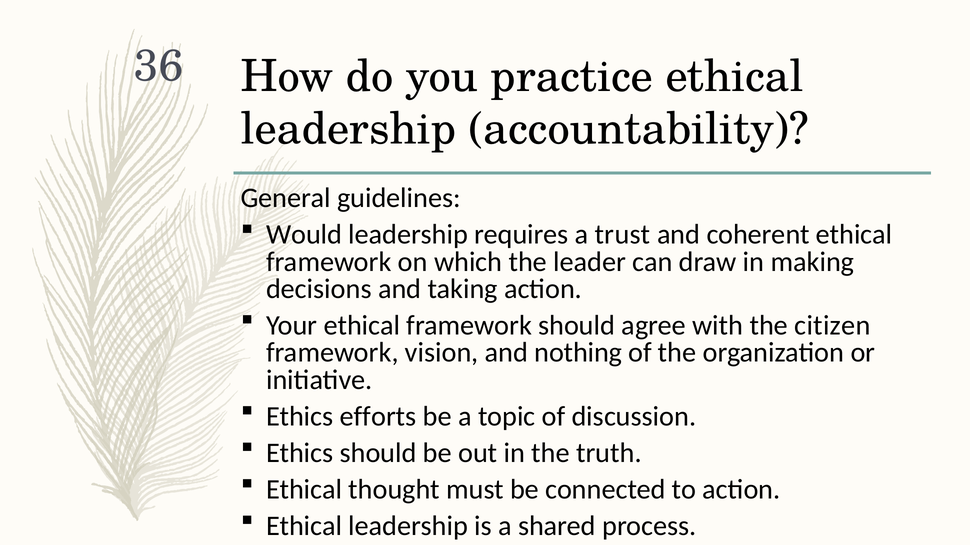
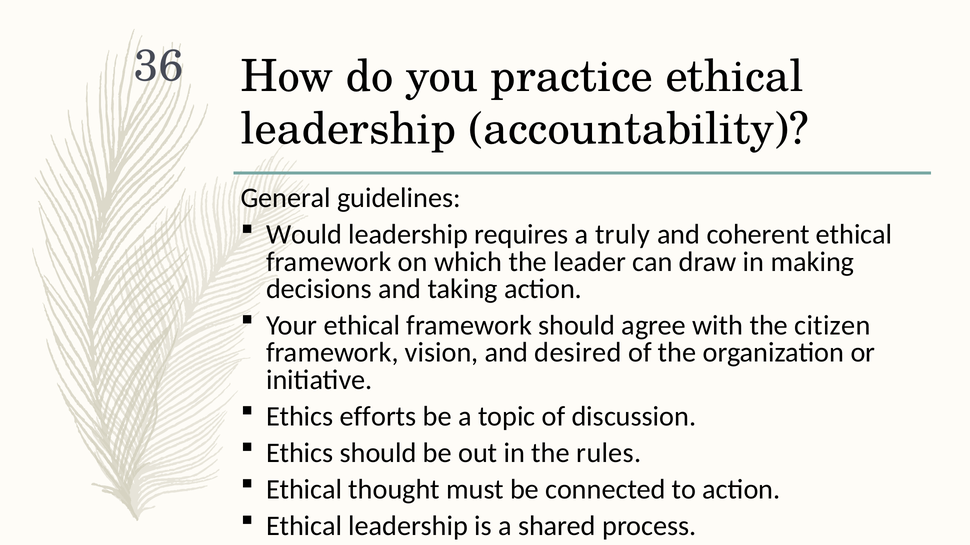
trust: trust -> truly (623, 235)
nothing: nothing -> desired (578, 353)
truth: truth -> rules (609, 453)
